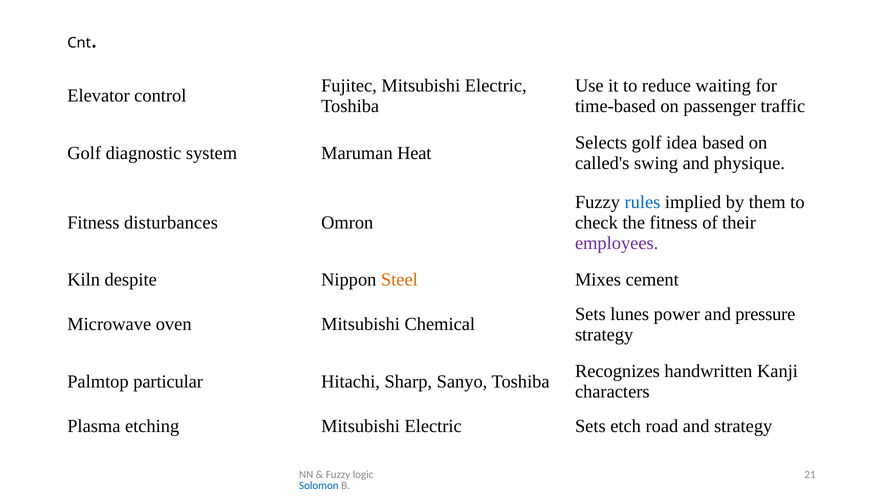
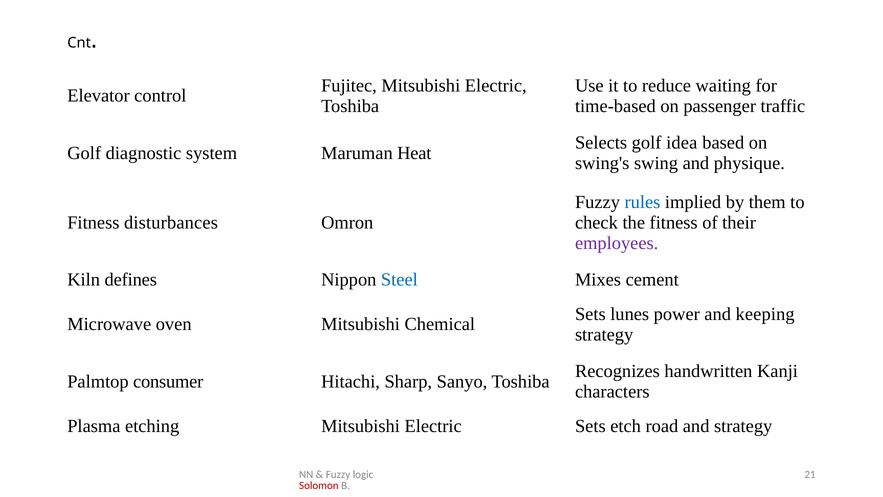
called's: called's -> swing's (602, 163)
despite: despite -> defines (131, 279)
Steel colour: orange -> blue (399, 279)
pressure: pressure -> keeping (765, 314)
particular: particular -> consumer (168, 381)
Solomon colour: blue -> red (319, 485)
